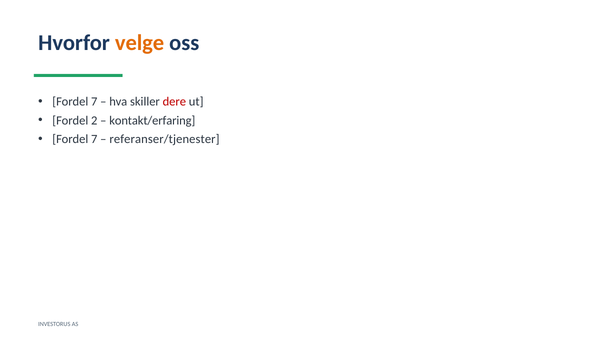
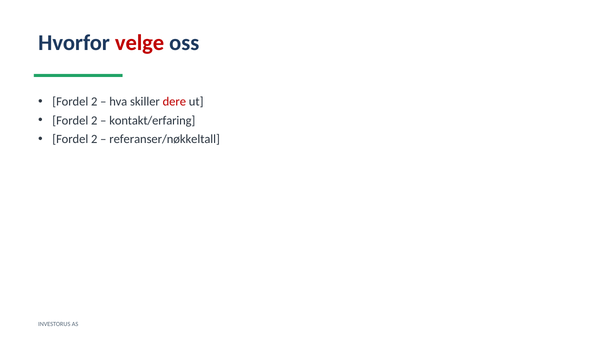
velge colour: orange -> red (140, 43)
7: 7 -> 2 (94, 102)
7: 7 -> 2 (94, 139)
referanser/tjenester: referanser/tjenester -> referanser/nøkkeltall (165, 139)
